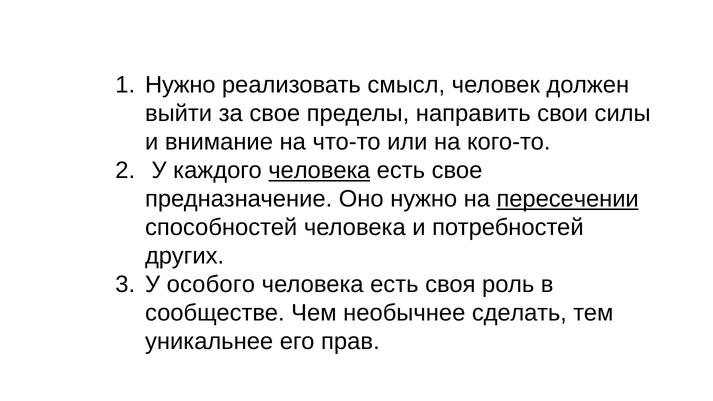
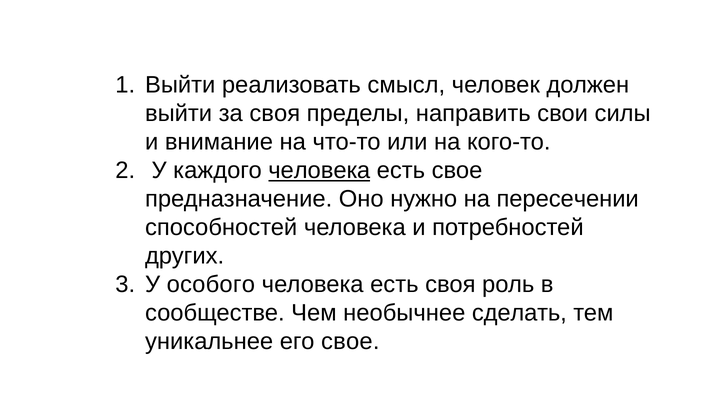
Нужно: Нужно -> Выйти (180, 85)
за свое: свое -> своя (275, 113)
пересечении underline: present -> none (568, 199)
его прав: прав -> свое (350, 342)
